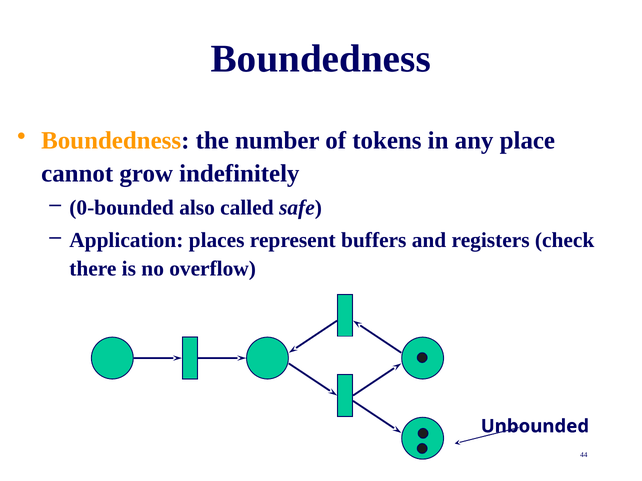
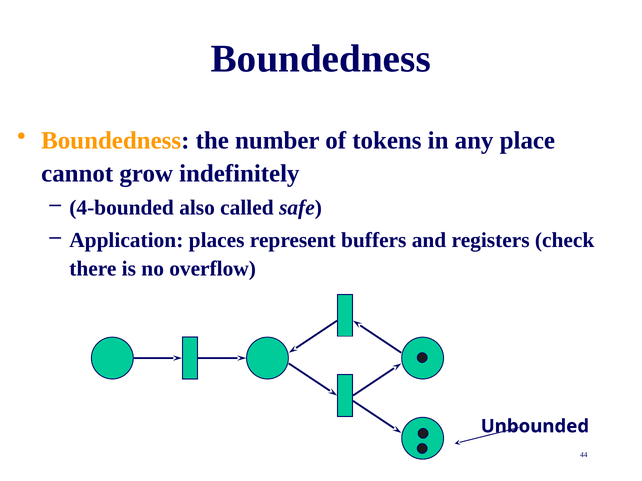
0-bounded: 0-bounded -> 4-bounded (122, 208)
